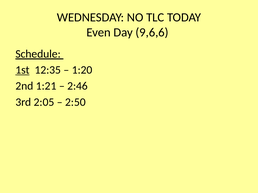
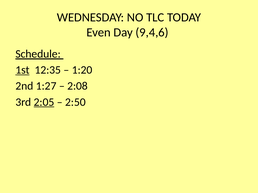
9,6,6: 9,6,6 -> 9,4,6 (152, 32)
1:21: 1:21 -> 1:27 (46, 86)
2:46: 2:46 -> 2:08 (78, 86)
2:05 underline: none -> present (44, 102)
